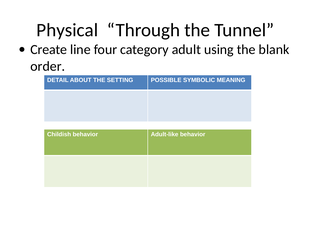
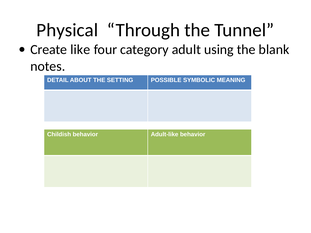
line: line -> like (80, 50)
order: order -> notes (48, 66)
